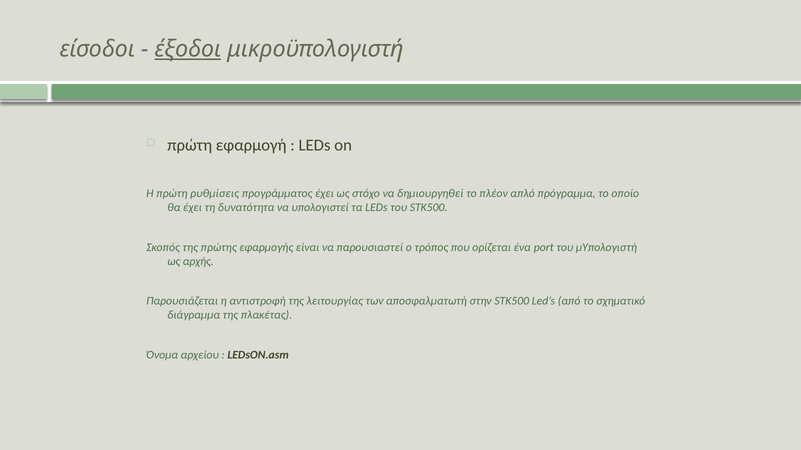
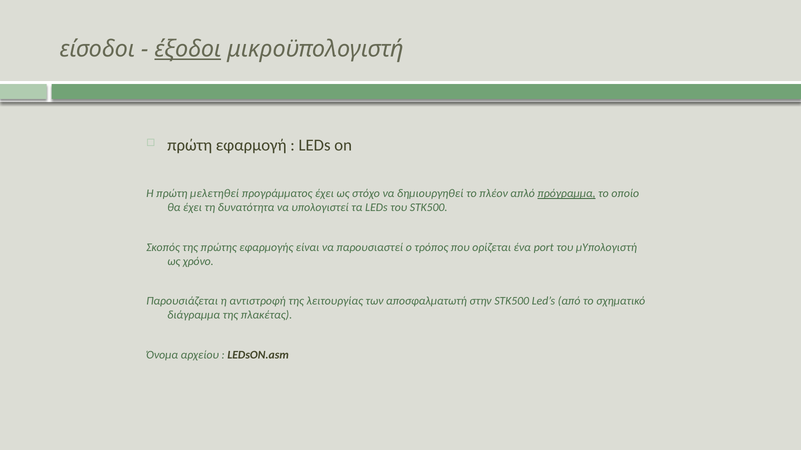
ρυθμίσεις: ρυθμίσεις -> μελετηθεί (215, 194)
πρόγραμμα underline: none -> present (566, 194)
αρχής: αρχής -> χρόνο (198, 262)
